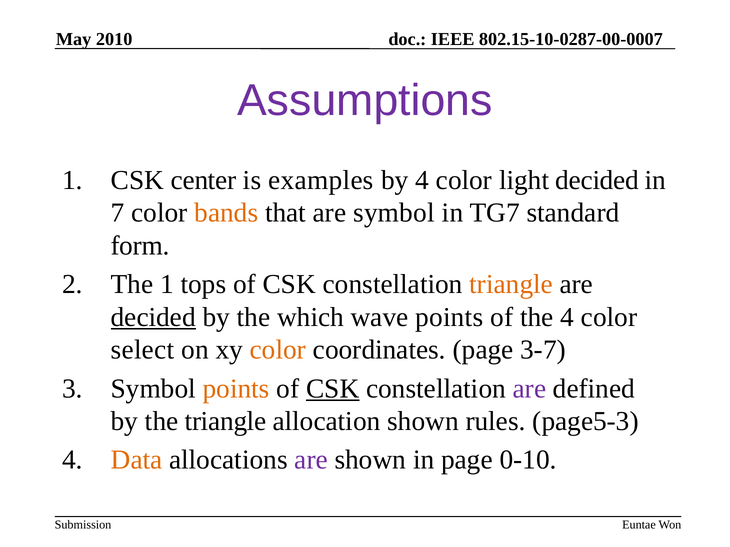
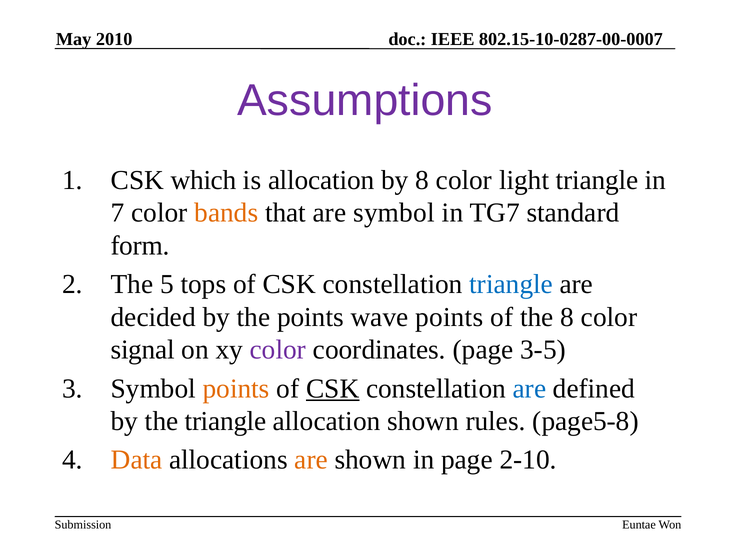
center: center -> which (204, 180)
is examples: examples -> allocation (321, 180)
by 4: 4 -> 8 (422, 180)
light decided: decided -> triangle (597, 180)
The 1: 1 -> 5 (167, 285)
triangle colour: orange -> blue (511, 285)
decided underline: present -> none (153, 317)
the which: which -> points (310, 317)
the 4: 4 -> 8 (567, 317)
select: select -> signal (143, 350)
color colour: orange -> purple (278, 350)
3-7: 3-7 -> 3-5 (543, 350)
are colour: purple -> blue (529, 389)
page5-3: page5-3 -> page5-8 (586, 422)
are colour: purple -> orange (311, 460)
0-10: 0-10 -> 2-10 (528, 460)
